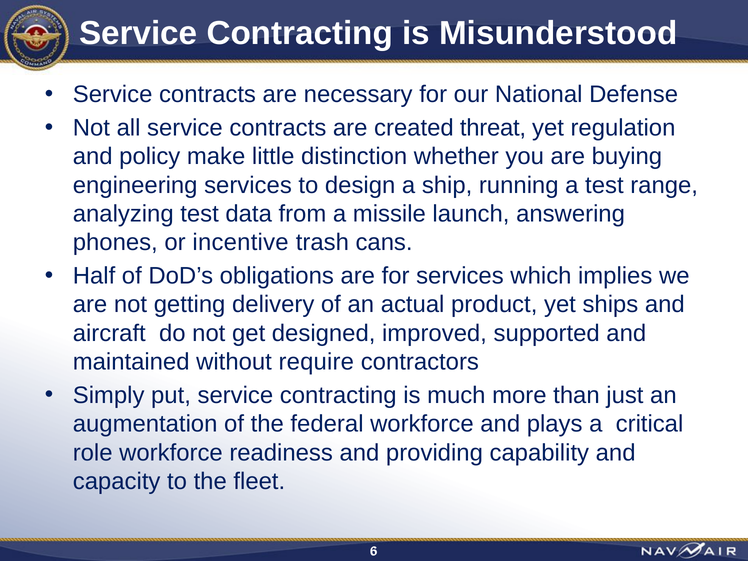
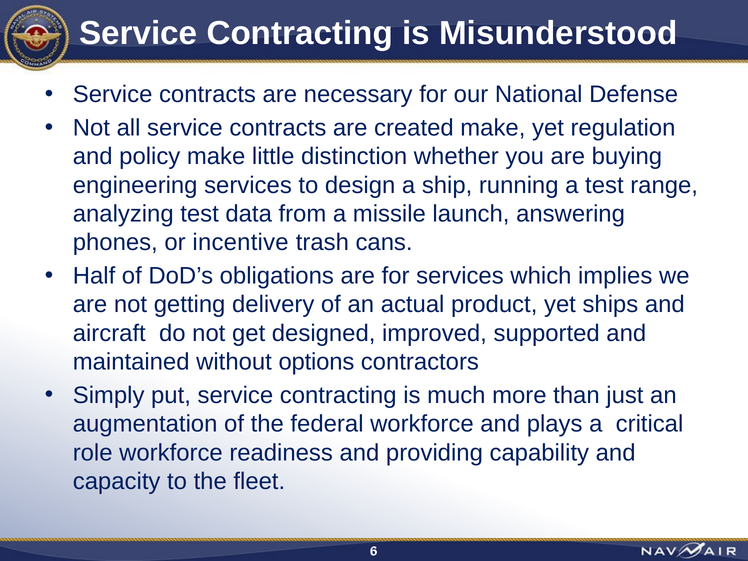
created threat: threat -> make (493, 128)
require: require -> options (316, 362)
